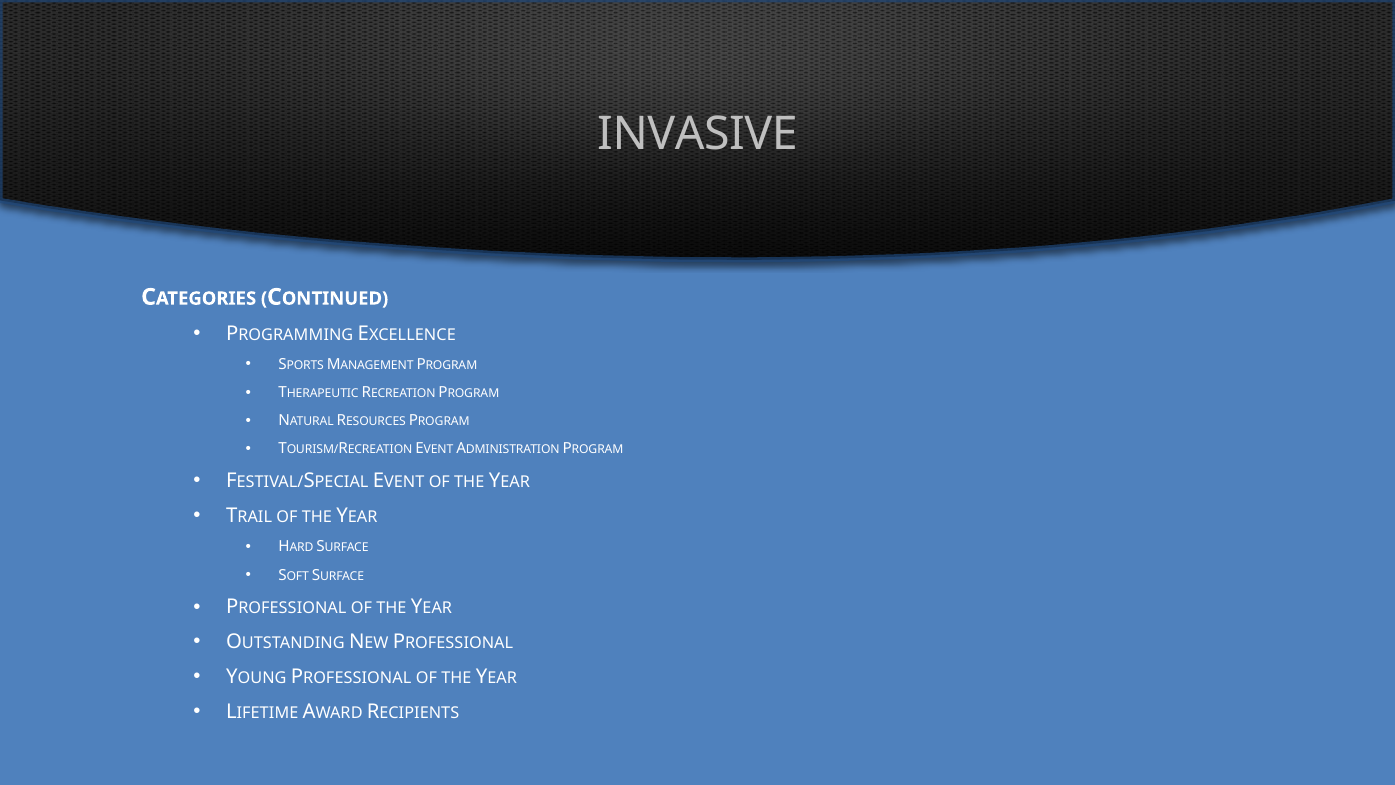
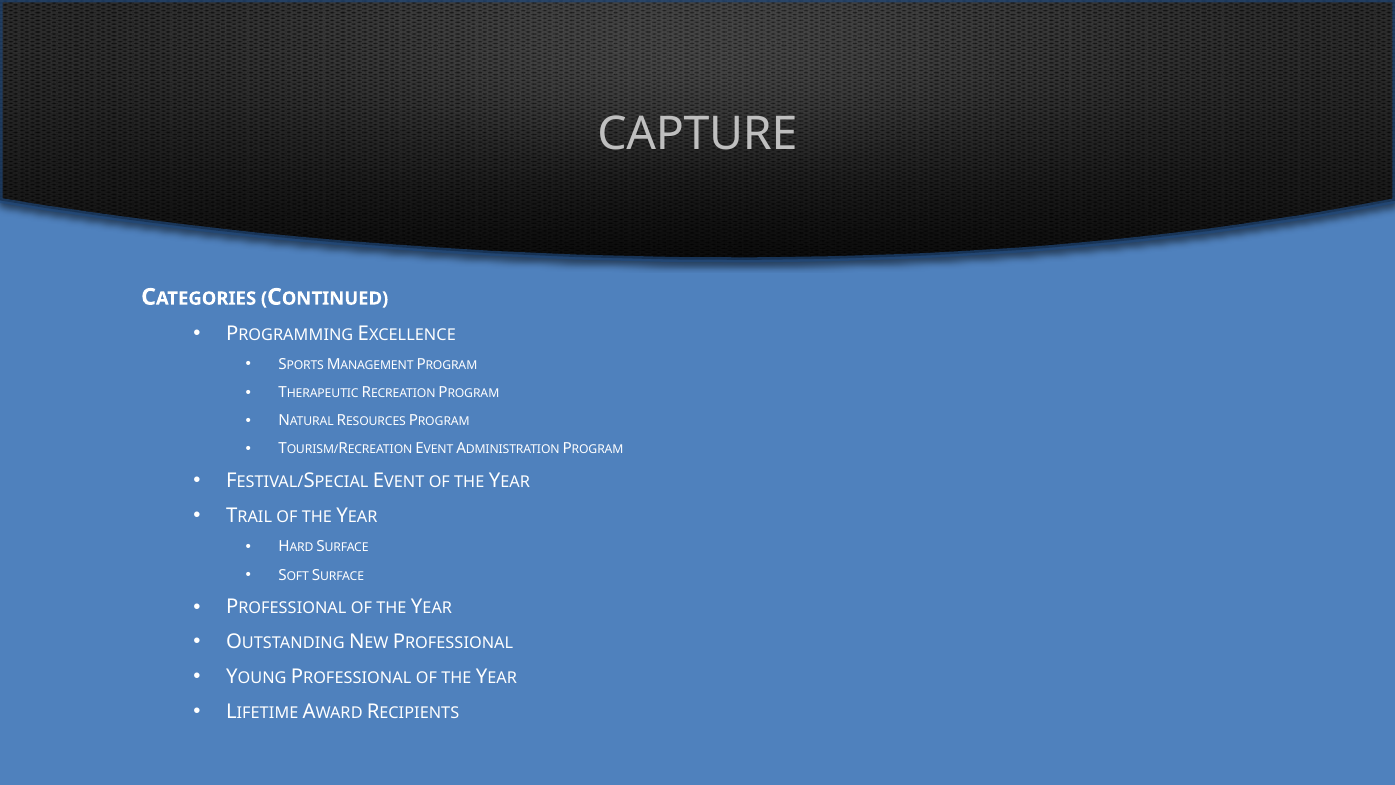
INVASIVE: INVASIVE -> CAPTURE (697, 134)
